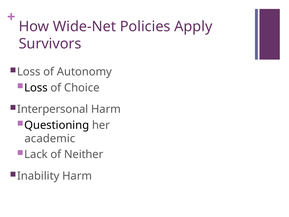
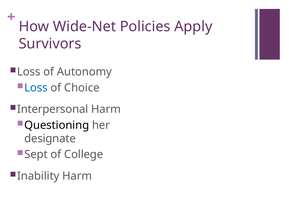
Loss colour: black -> blue (36, 88)
academic: academic -> designate (50, 138)
Lack: Lack -> Sept (36, 154)
Neither: Neither -> College (84, 154)
